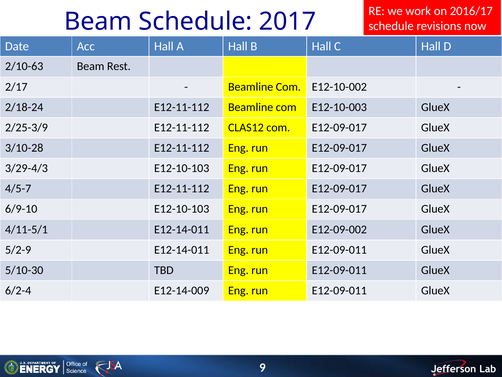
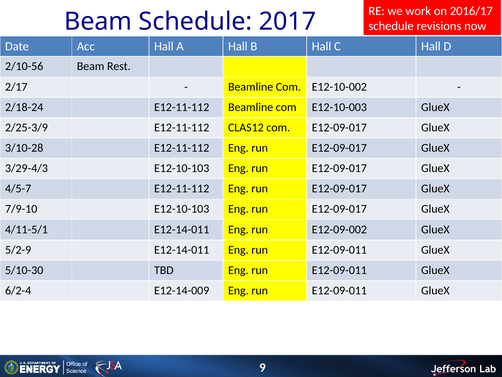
2/10-63: 2/10-63 -> 2/10-56 (24, 66)
6/9-10: 6/9-10 -> 7/9-10 (21, 209)
